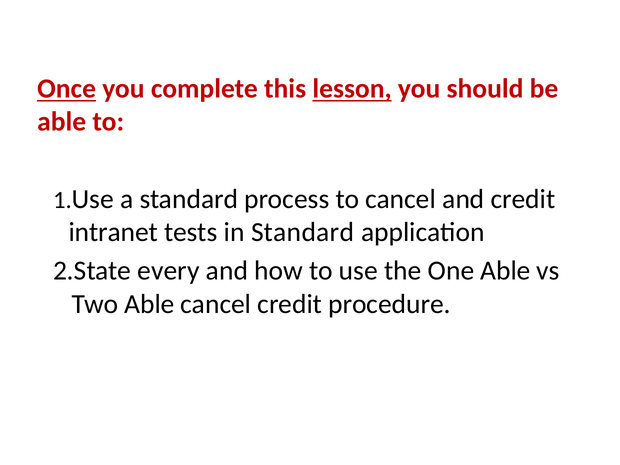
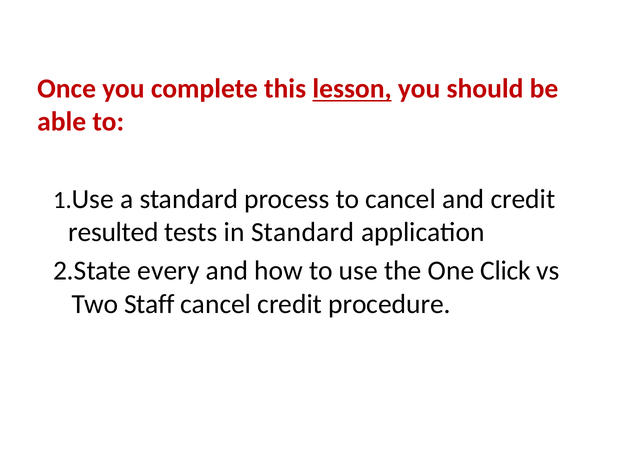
Once underline: present -> none (67, 89)
intranet: intranet -> resulted (114, 232)
One Able: Able -> Click (505, 271)
Two Able: Able -> Staff (149, 304)
